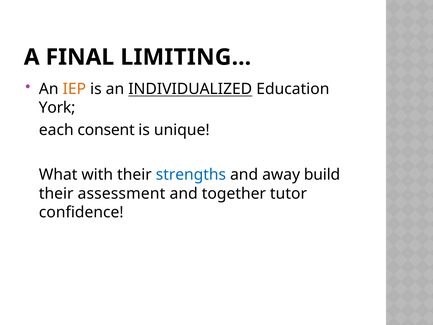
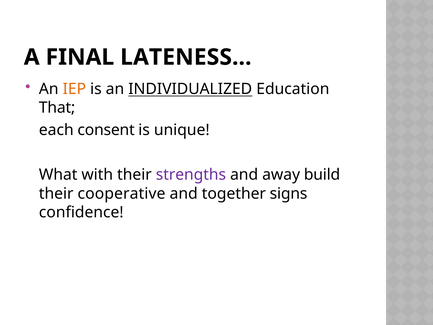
LIMITING…: LIMITING… -> LATENESS… (186, 57)
York: York -> That (57, 108)
strengths colour: blue -> purple (191, 175)
assessment: assessment -> cooperative (122, 193)
tutor: tutor -> signs (289, 193)
